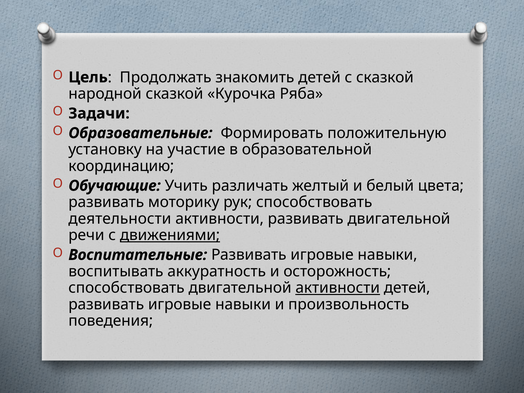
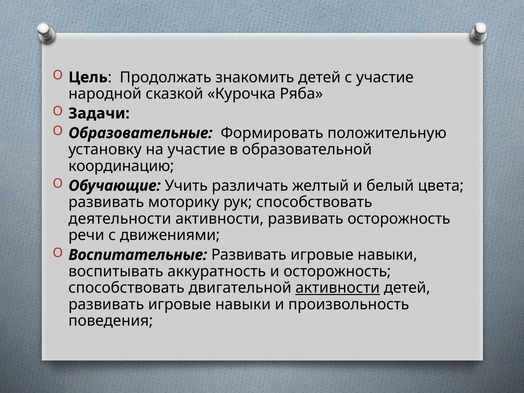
с сказкой: сказкой -> участие (385, 77)
развивать двигательной: двигательной -> осторожность (399, 219)
движениями underline: present -> none (170, 235)
